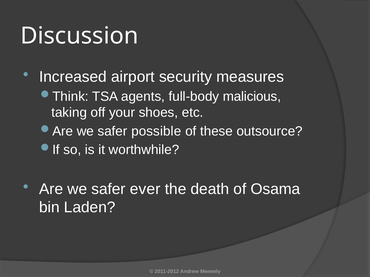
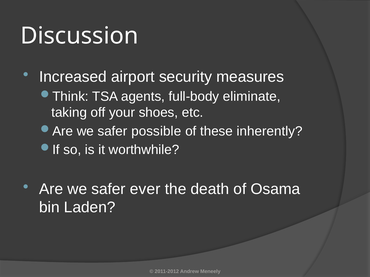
malicious: malicious -> eliminate (252, 97)
outsource: outsource -> inherently (270, 131)
